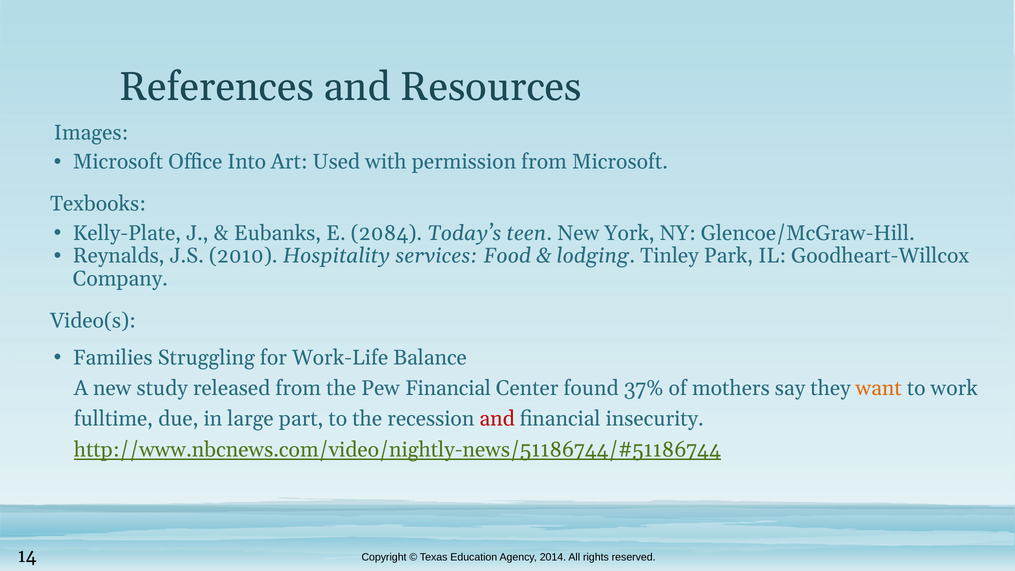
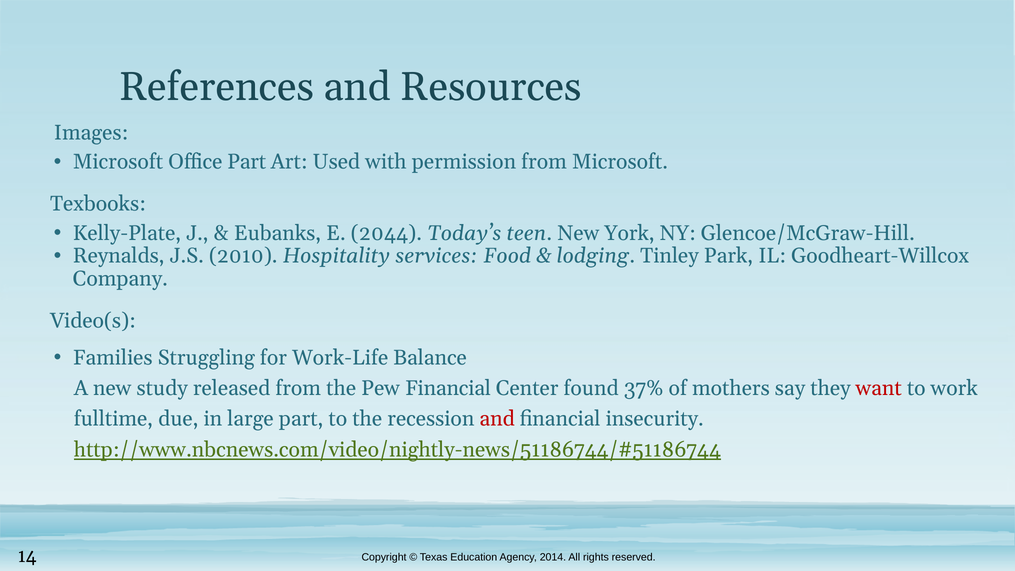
Office Into: Into -> Part (247, 162)
2084: 2084 -> 2044 (386, 233)
want colour: orange -> red (879, 388)
